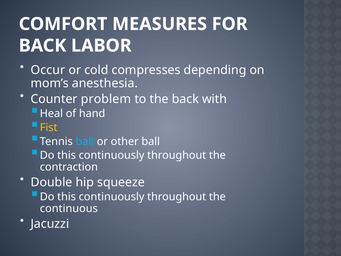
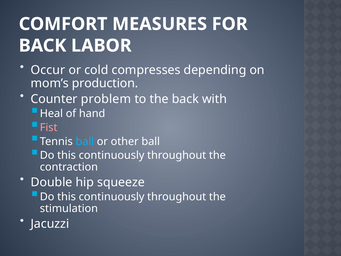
anesthesia: anesthesia -> production (105, 83)
Fist colour: yellow -> pink (49, 127)
continuous: continuous -> stimulation (69, 208)
